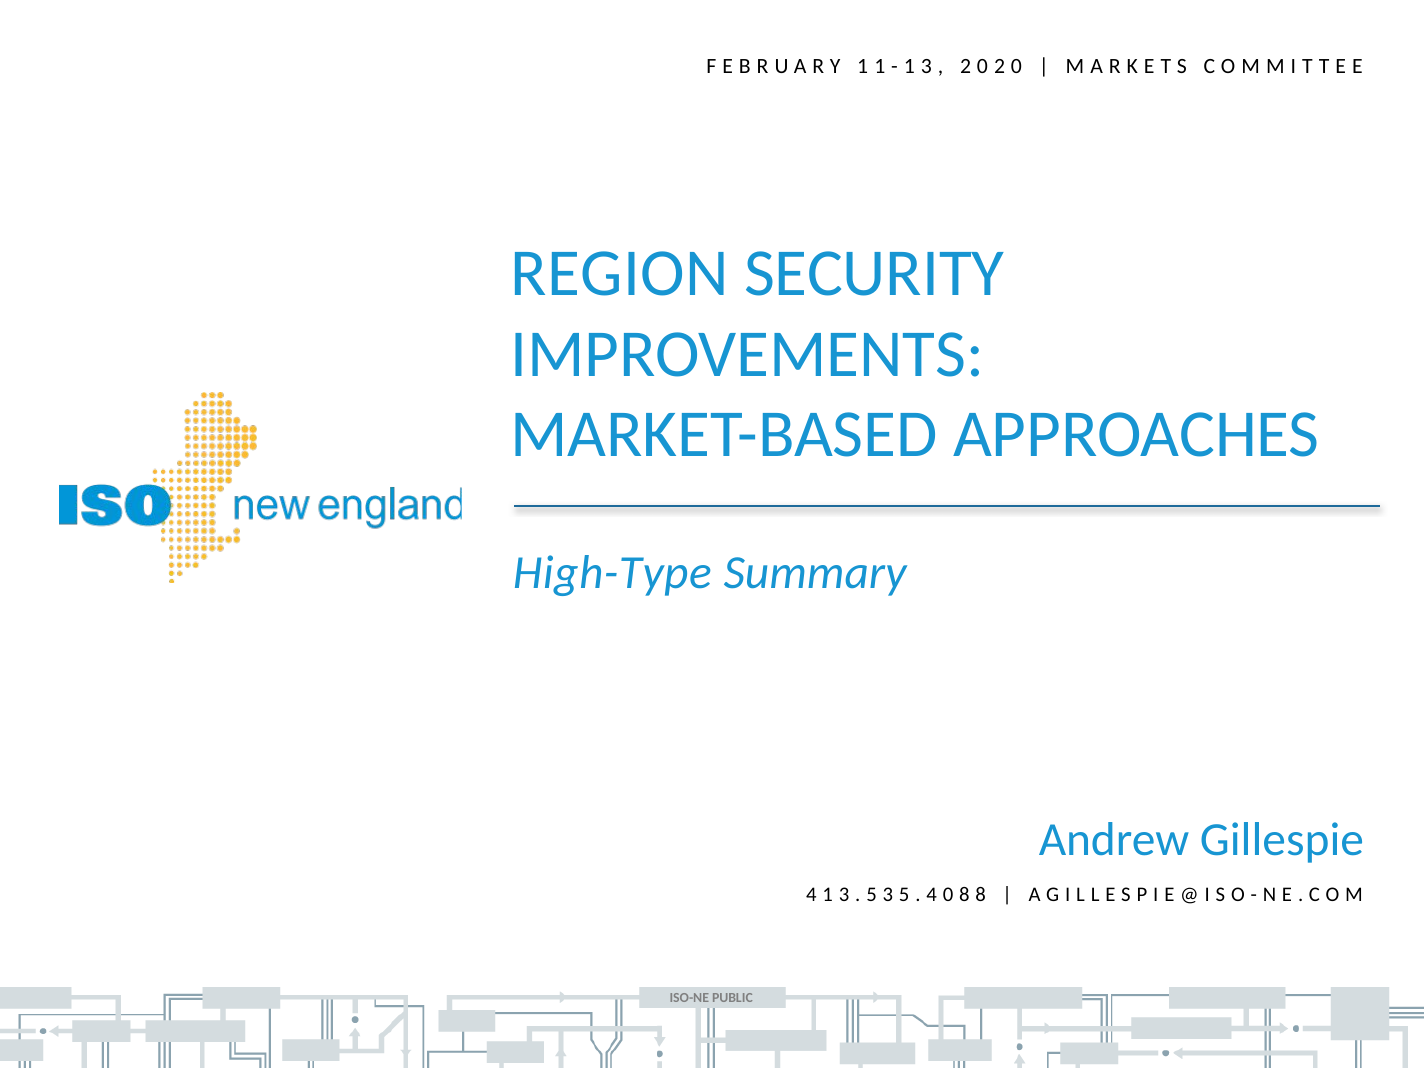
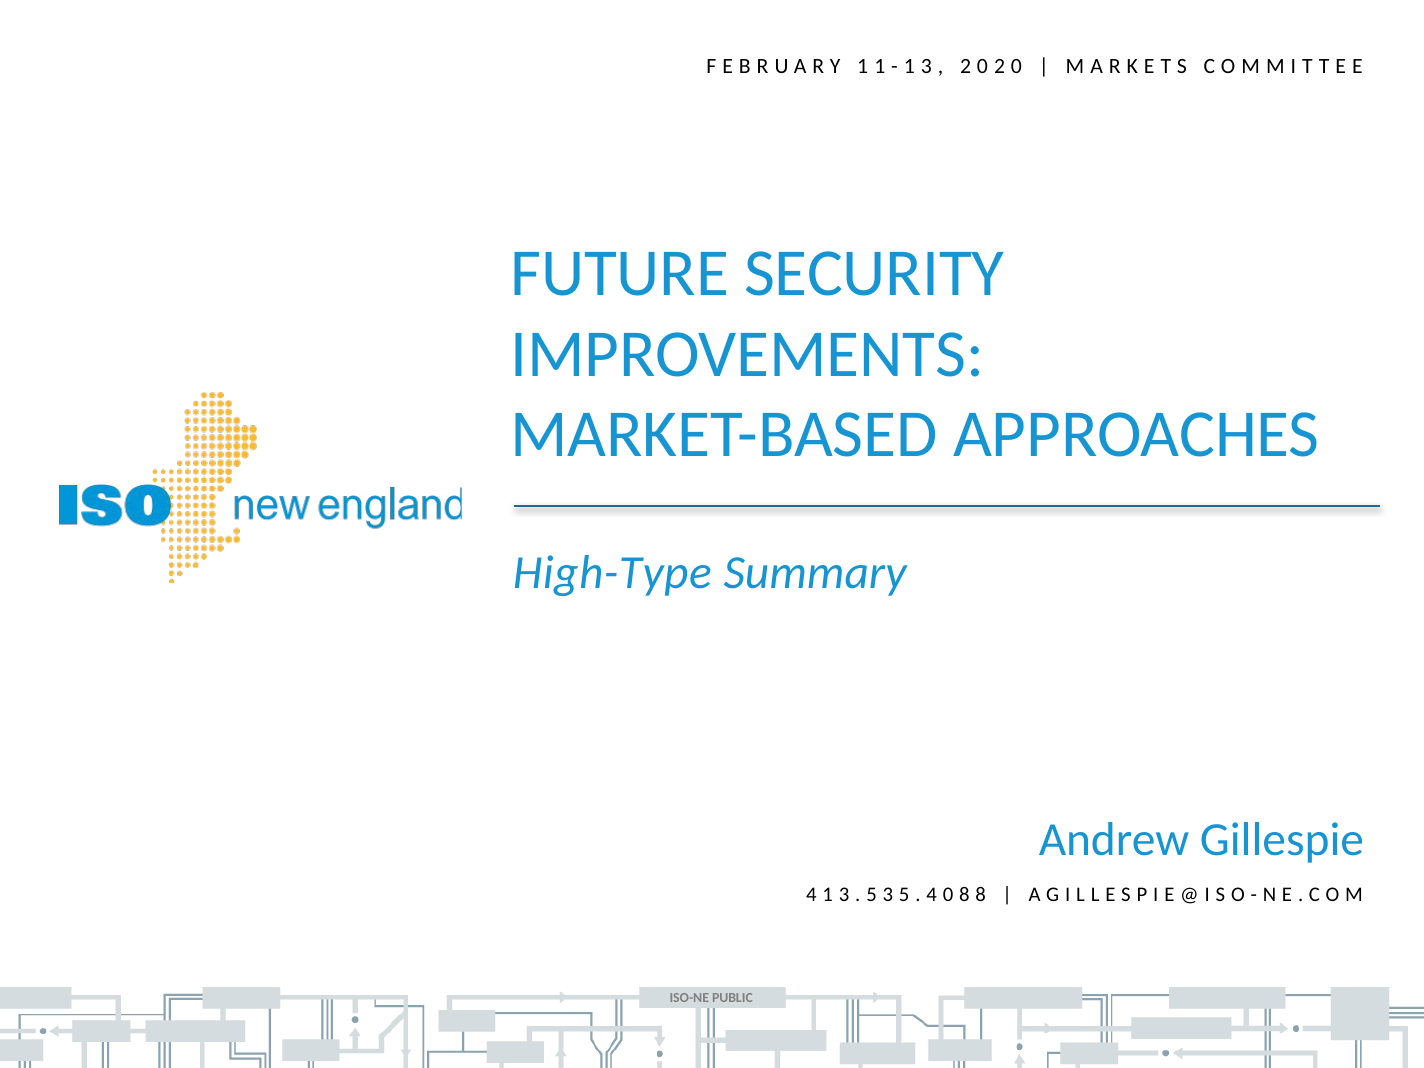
REGION: REGION -> FUTURE (620, 273)
